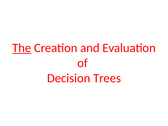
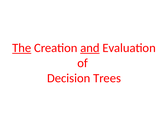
and underline: none -> present (90, 48)
